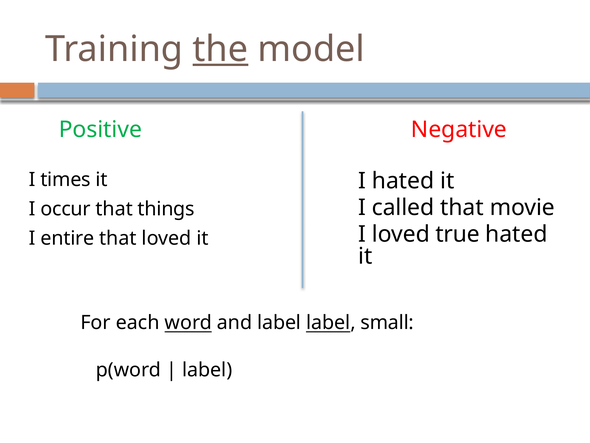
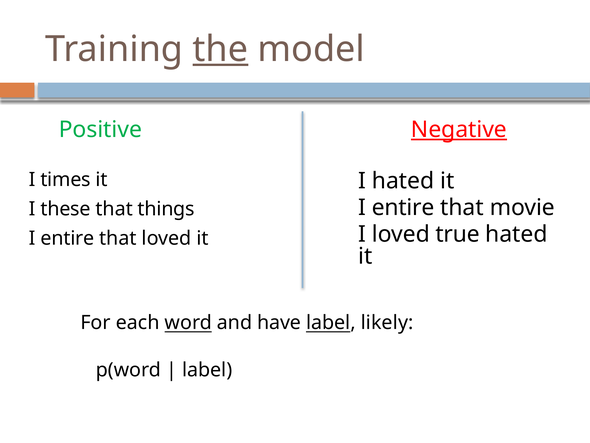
Negative underline: none -> present (459, 129)
called: called -> entire (403, 207)
occur: occur -> these (66, 209)
and label: label -> have (279, 322)
small: small -> likely (387, 322)
